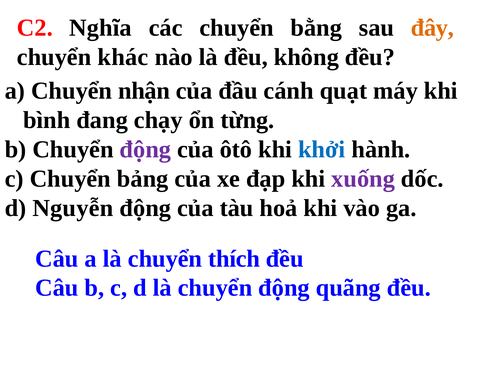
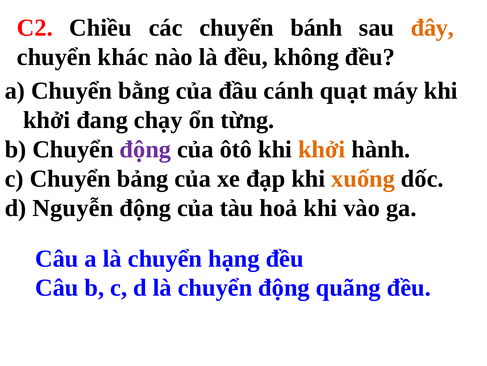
Nghĩa: Nghĩa -> Chiều (100, 28)
bằng: bằng -> bánh (316, 28)
nhận: nhận -> bằng (144, 91)
bình: bình -> khởi (47, 120)
khởi colour: blue -> orange (322, 149)
xuống colour: purple -> orange (363, 178)
thích: thích -> hạng (234, 258)
